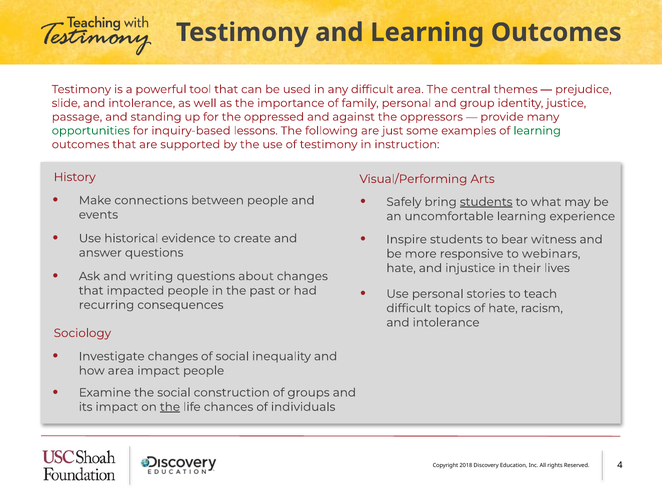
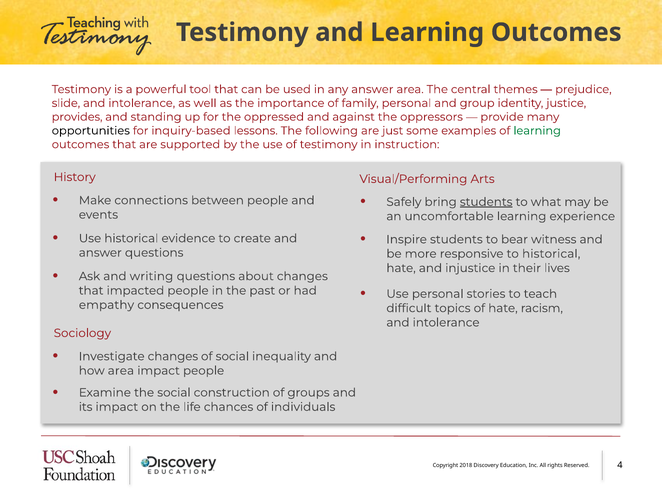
any difficult: difficult -> answer (372, 89)
passage: passage -> provides (77, 117)
opportunities colour: green -> black (91, 131)
to webinars: webinars -> historical (551, 254)
recurring: recurring -> empathy (106, 305)
the underline: present -> none (170, 407)
